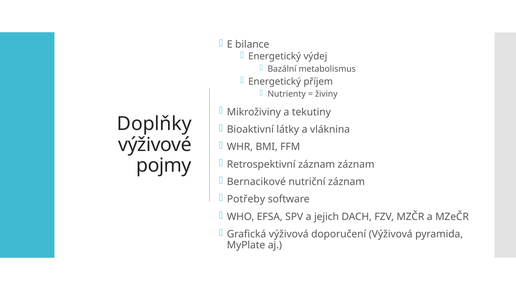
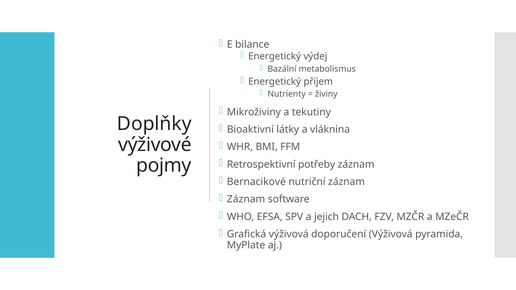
Retrospektivní záznam: záznam -> potřeby (317, 165)
Potřeby: Potřeby -> Záznam (246, 199)
